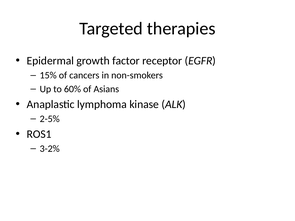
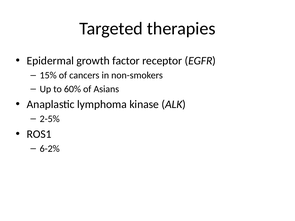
3-2%: 3-2% -> 6-2% (50, 149)
